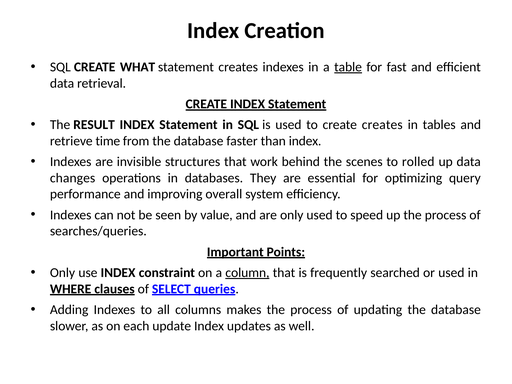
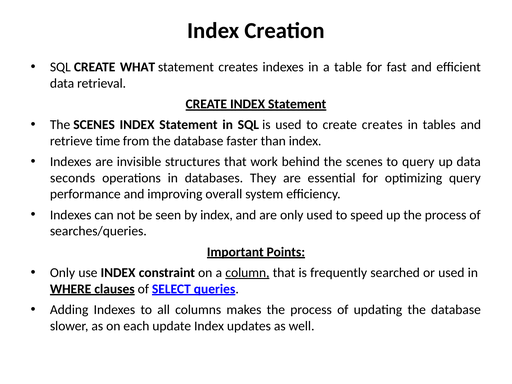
table underline: present -> none (348, 67)
RESULT: RESULT -> SCENES (94, 125)
to rolled: rolled -> query (418, 162)
changes: changes -> seconds (73, 178)
by value: value -> index (217, 215)
